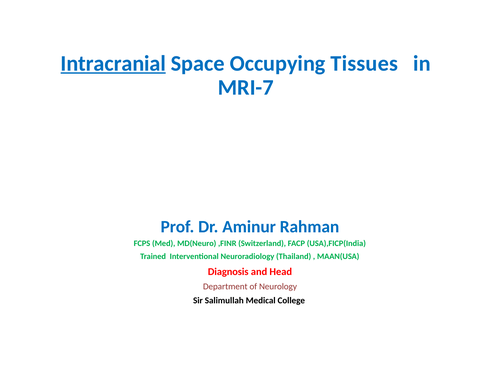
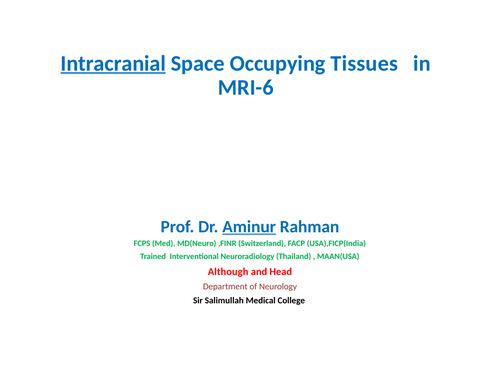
MRI-7: MRI-7 -> MRI-6 (246, 88)
Aminur underline: none -> present (249, 227)
Diagnosis: Diagnosis -> Although (228, 272)
